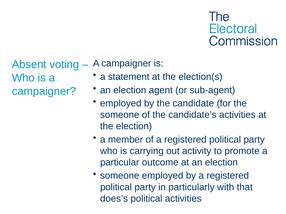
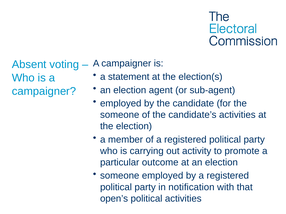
particularly: particularly -> notification (191, 188)
does’s: does’s -> open’s (114, 199)
